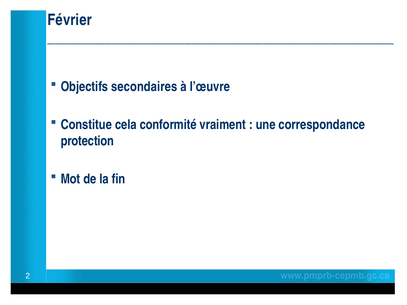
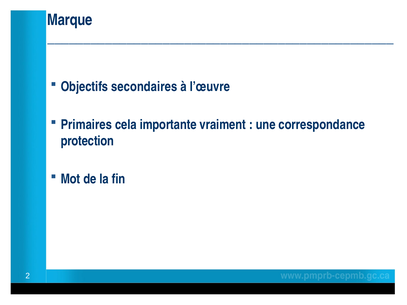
Février: Février -> Marque (70, 20)
Constitue: Constitue -> Primaires (86, 125)
conformité: conformité -> importante (168, 125)
